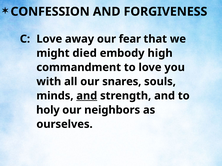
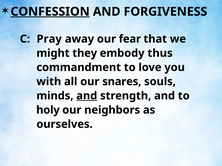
CONFESSION underline: none -> present (50, 12)
C Love: Love -> Pray (49, 39)
died: died -> they (85, 53)
high: high -> thus (160, 53)
